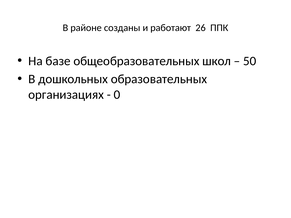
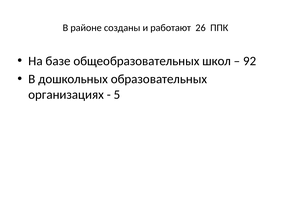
50: 50 -> 92 (250, 61)
0: 0 -> 5 (117, 95)
